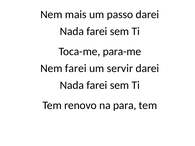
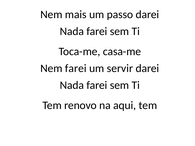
para-me: para-me -> casa-me (122, 51)
para: para -> aqui (125, 105)
